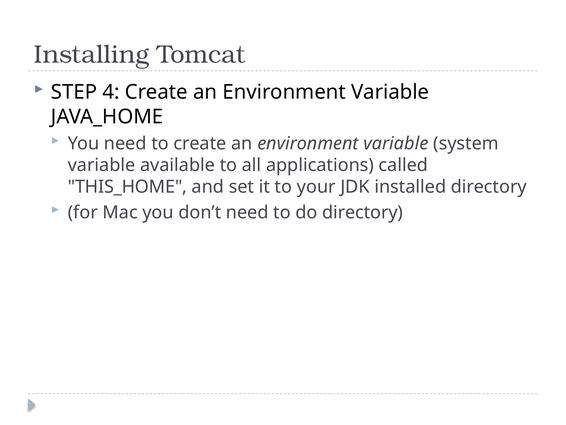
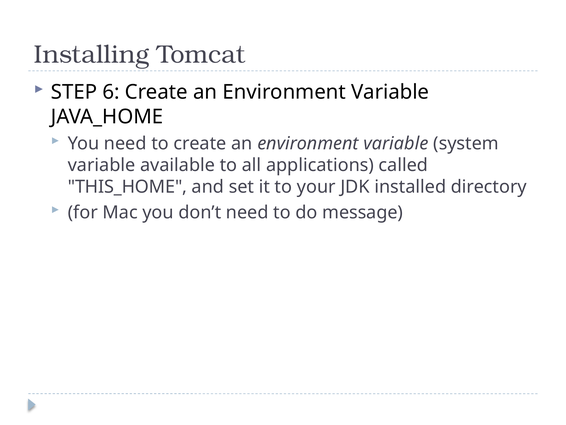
4: 4 -> 6 (111, 92)
do directory: directory -> message (363, 212)
